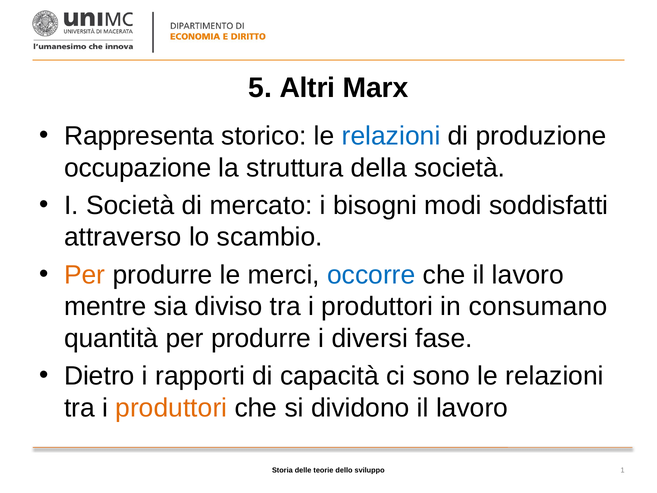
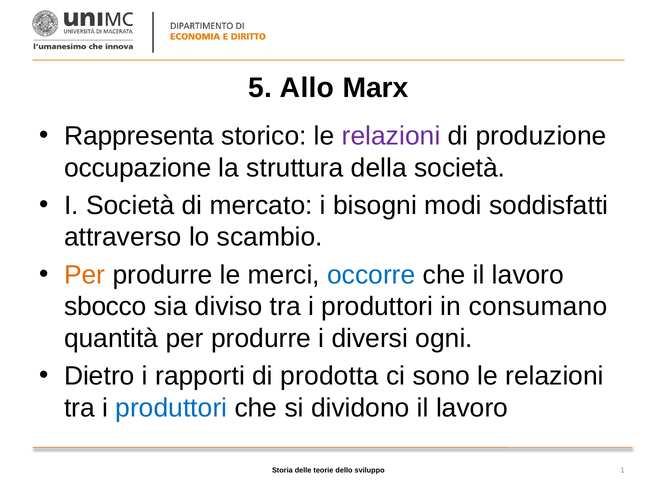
Altri: Altri -> Allo (307, 88)
relazioni colour: blue -> purple (391, 136)
mentre: mentre -> sbocco (105, 306)
fase: fase -> ogni (444, 338)
capacità: capacità -> prodotta (329, 376)
produttori colour: orange -> blue (171, 408)
